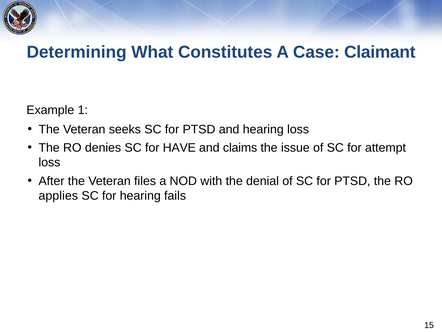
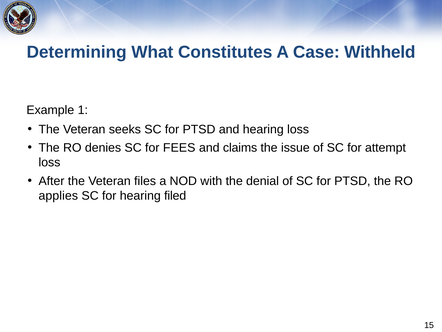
Claimant: Claimant -> Withheld (380, 52)
HAVE: HAVE -> FEES (179, 148)
fails: fails -> filed (175, 195)
